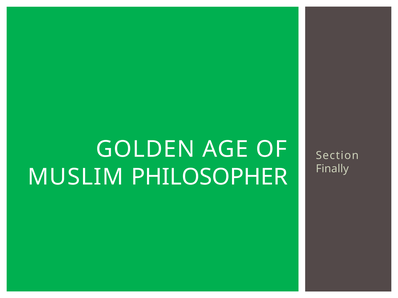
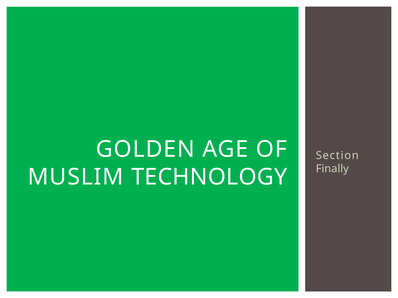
PHILOSOPHER: PHILOSOPHER -> TECHNOLOGY (209, 177)
